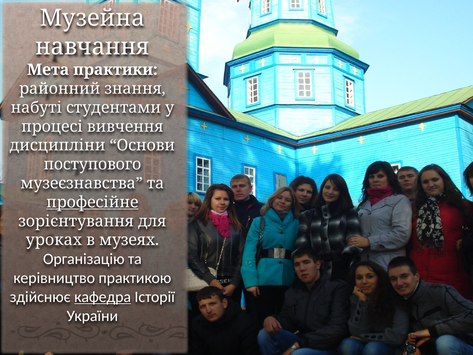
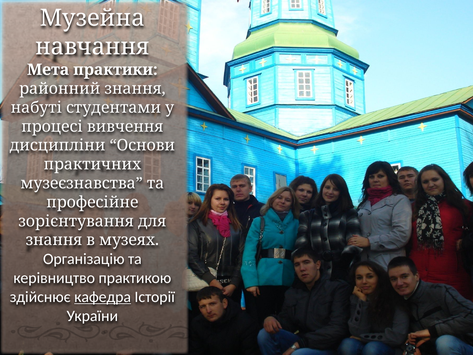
поступового: поступового -> практичних (92, 164)
професійне underline: present -> none (92, 202)
уроках: уроках -> знання (54, 240)
